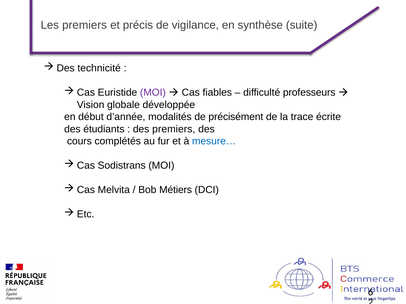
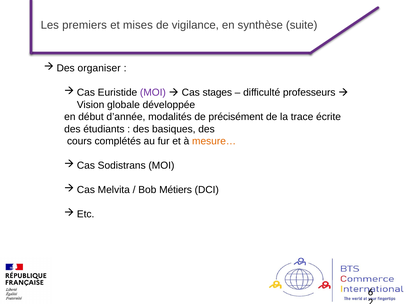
précis: précis -> mises (138, 25)
technicité: technicité -> organiser (99, 68)
fiables: fiables -> stages (217, 93)
des premiers: premiers -> basiques (174, 129)
mesure… colour: blue -> orange (214, 141)
